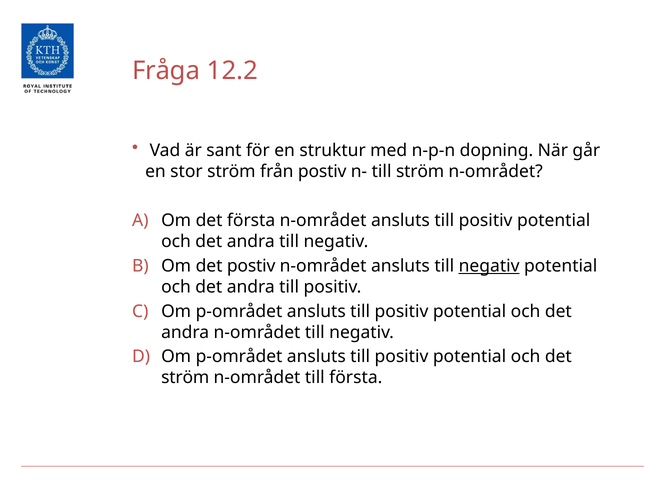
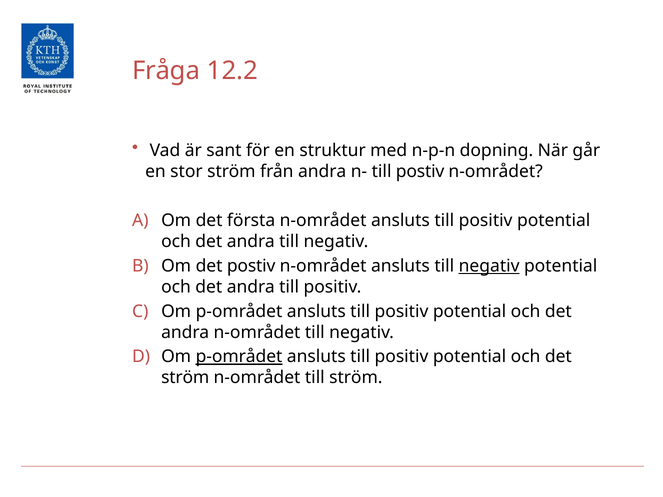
från postiv: postiv -> andra (322, 172)
till ström: ström -> postiv (420, 172)
p-området underline: none -> present (239, 357)
till första: första -> ström (356, 378)
